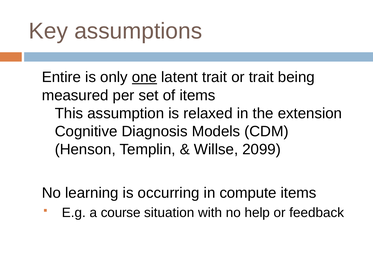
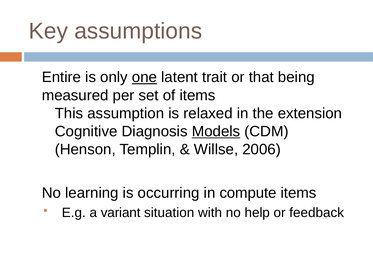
or trait: trait -> that (261, 77)
Models underline: none -> present (216, 131)
2099: 2099 -> 2006 (262, 149)
course: course -> variant (121, 212)
